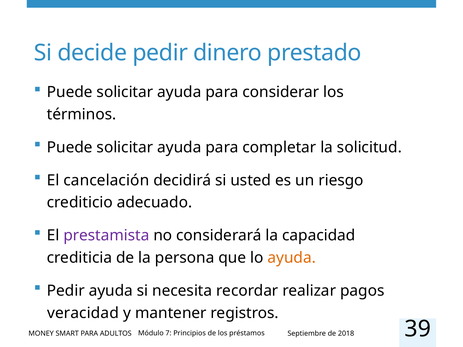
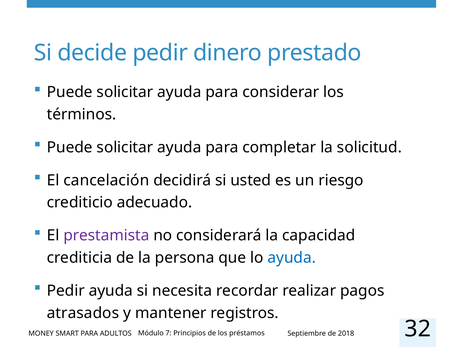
ayuda colour: orange -> blue (292, 258)
veracidad: veracidad -> atrasados (83, 313)
39: 39 -> 32 (418, 329)
